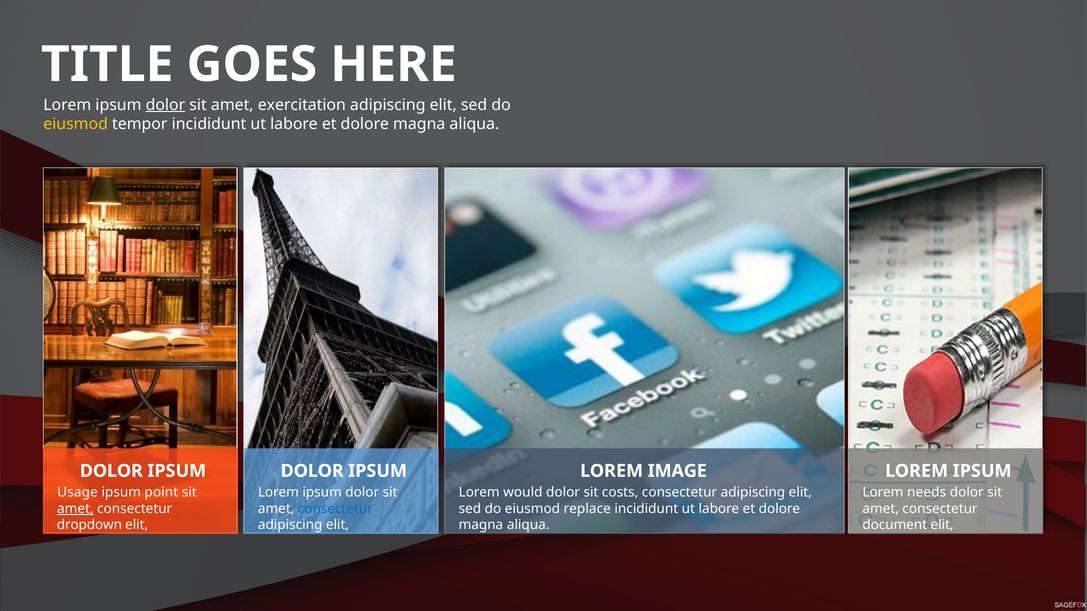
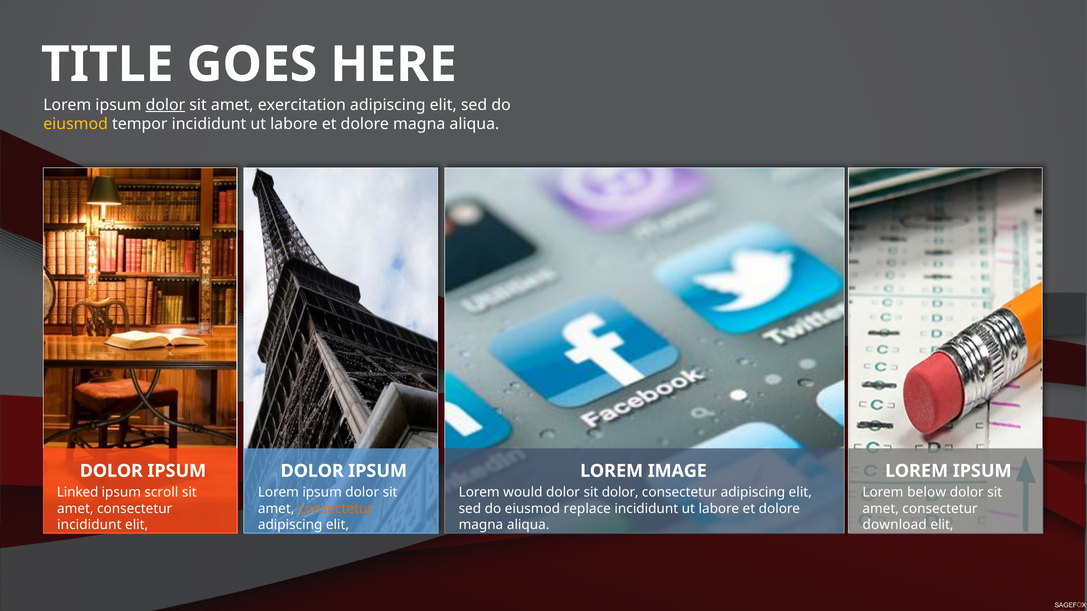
Usage: Usage -> Linked (78, 493)
point: point -> scroll (161, 493)
sit costs: costs -> dolor (620, 493)
needs: needs -> below (927, 493)
amet underline: present -> none (75, 509)
consectetur colour: blue -> orange (335, 509)
dropdown: dropdown -> incididunt (89, 525)
document: document -> download (895, 525)
